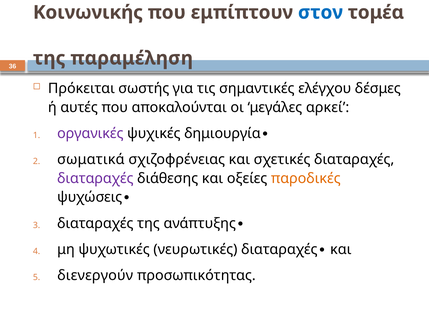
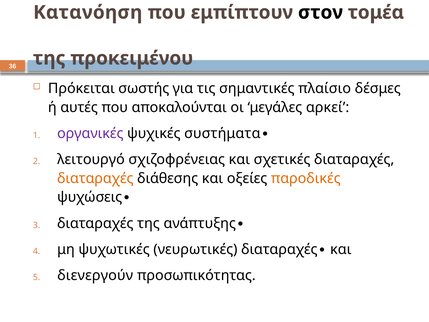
Κοινωνικής: Κοινωνικής -> Κατανόηση (88, 12)
στον colour: blue -> black (320, 12)
παραμέληση: παραμέληση -> προκειμένου (132, 58)
ελέγχου: ελέγχου -> πλαίσιο (325, 88)
δημιουργία: δημιουργία -> συστήματα (222, 133)
σωματικά: σωματικά -> λειτουργό (91, 159)
διαταραχές colour: purple -> orange (95, 178)
